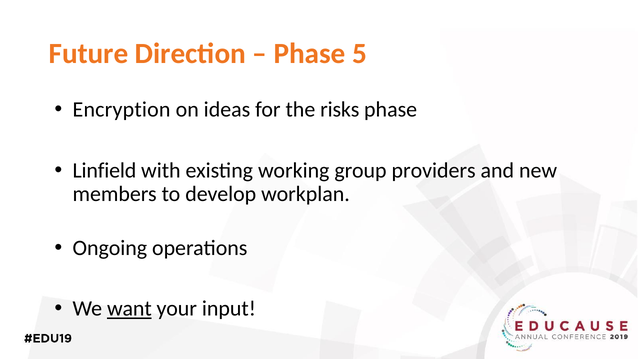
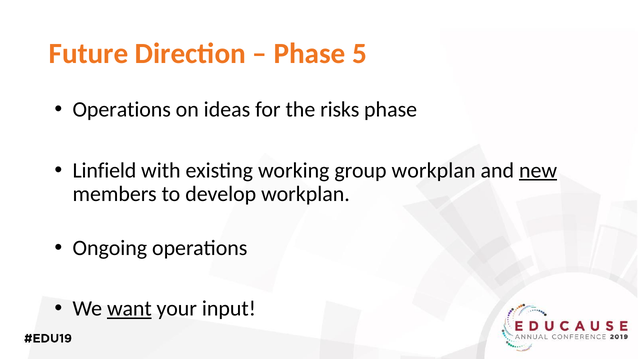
Encryption: Encryption -> Operations (122, 110)
group providers: providers -> workplan (434, 170)
new underline: none -> present (538, 170)
